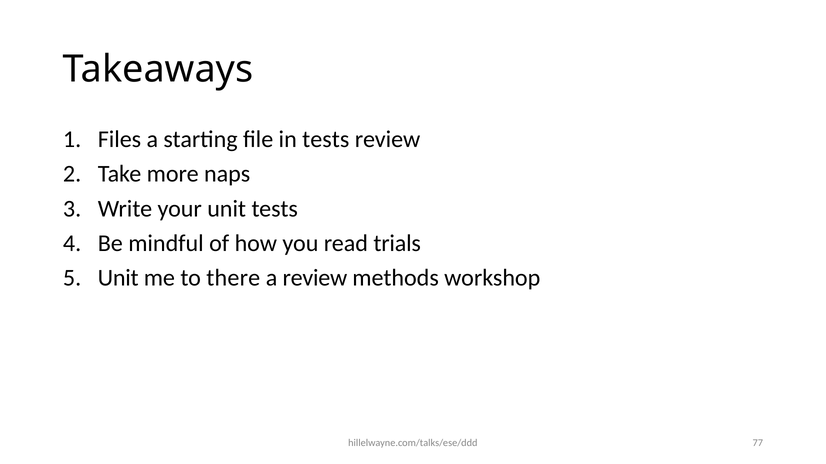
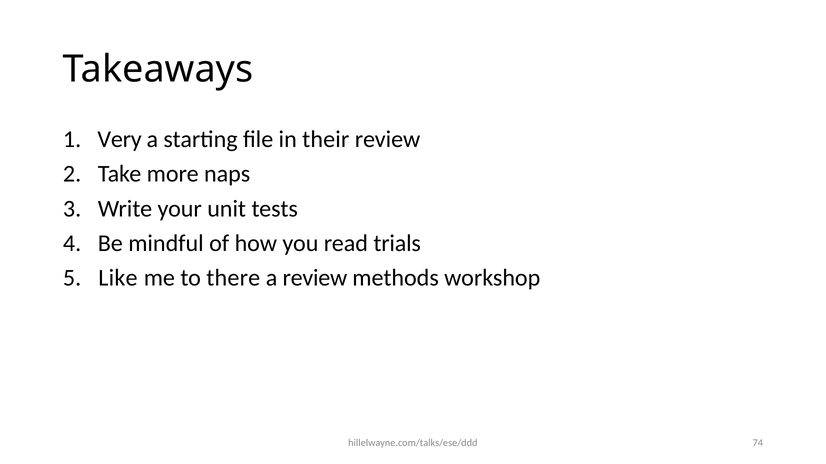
Files: Files -> Very (120, 140)
in tests: tests -> their (326, 140)
Unit: Unit -> Like (118, 278)
77: 77 -> 74 (758, 444)
